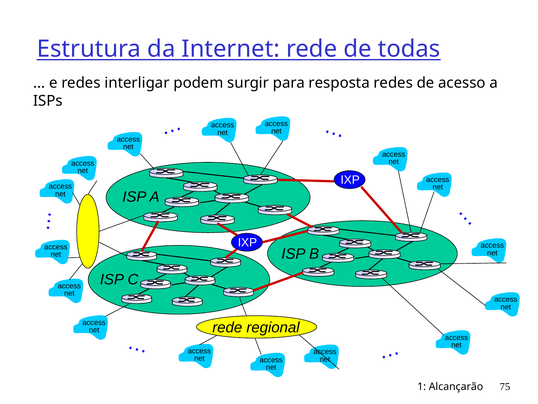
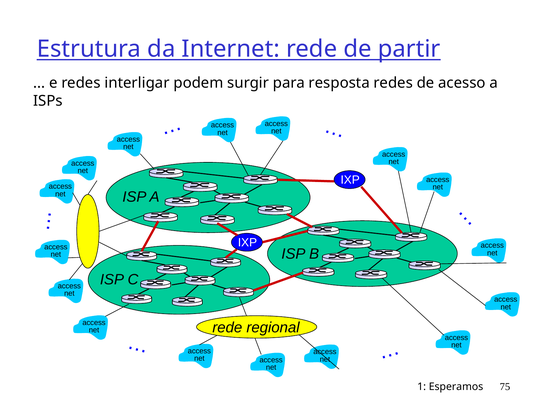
todas: todas -> partir (409, 49)
Alcançarão: Alcançarão -> Esperamos (456, 386)
